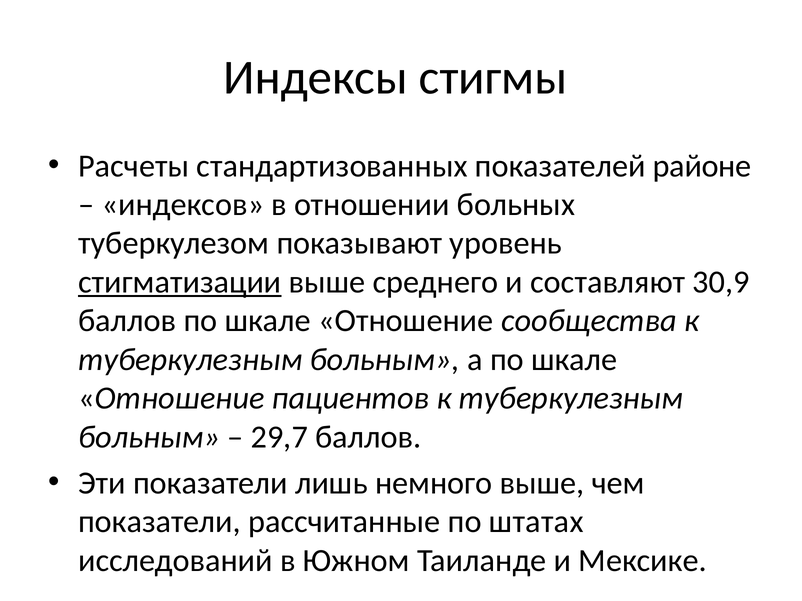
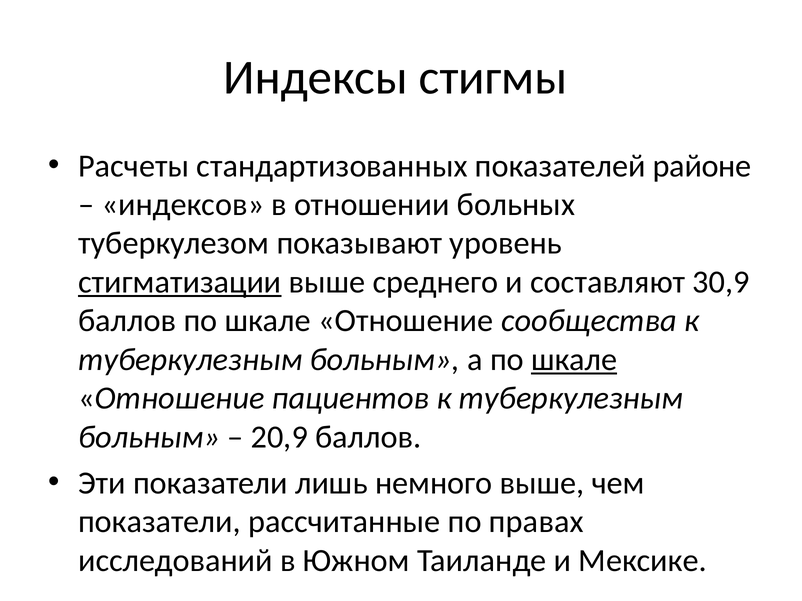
шкале underline: none -> present (574, 360)
29,7: 29,7 -> 20,9 (279, 437)
штатах: штатах -> правах (536, 522)
